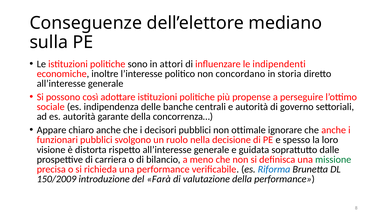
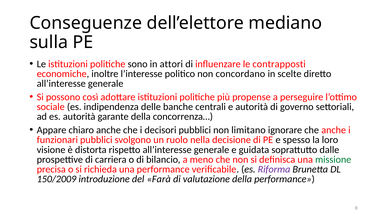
indipendenti: indipendenti -> contrapposti (279, 64)
storia: storia -> scelte (290, 74)
ottimale: ottimale -> limitano (248, 130)
Riforma colour: blue -> purple (274, 169)
